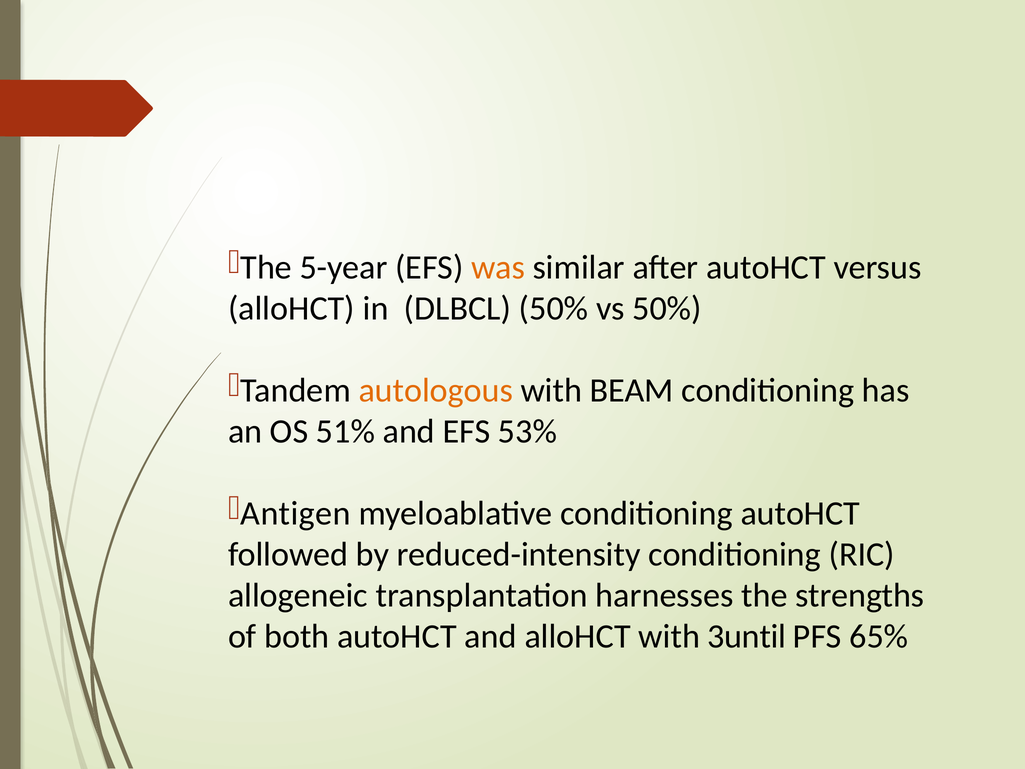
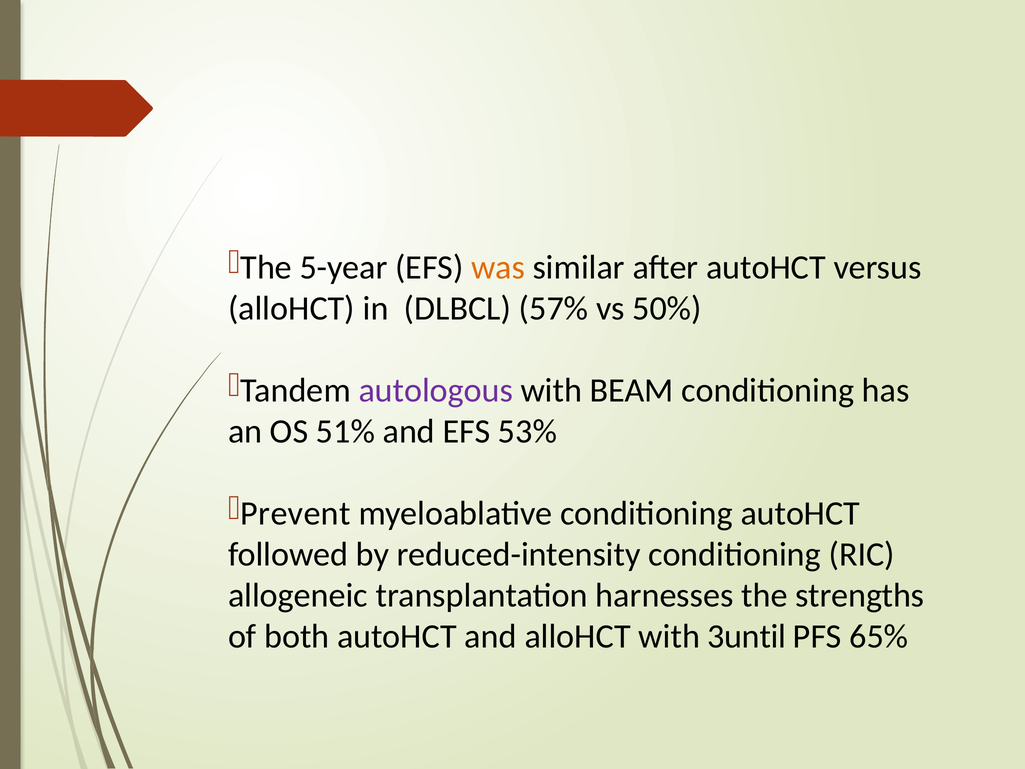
DLBCL 50%: 50% -> 57% (554, 308)
autologous colour: orange -> purple (436, 390)
Antigen: Antigen -> Prevent (295, 513)
